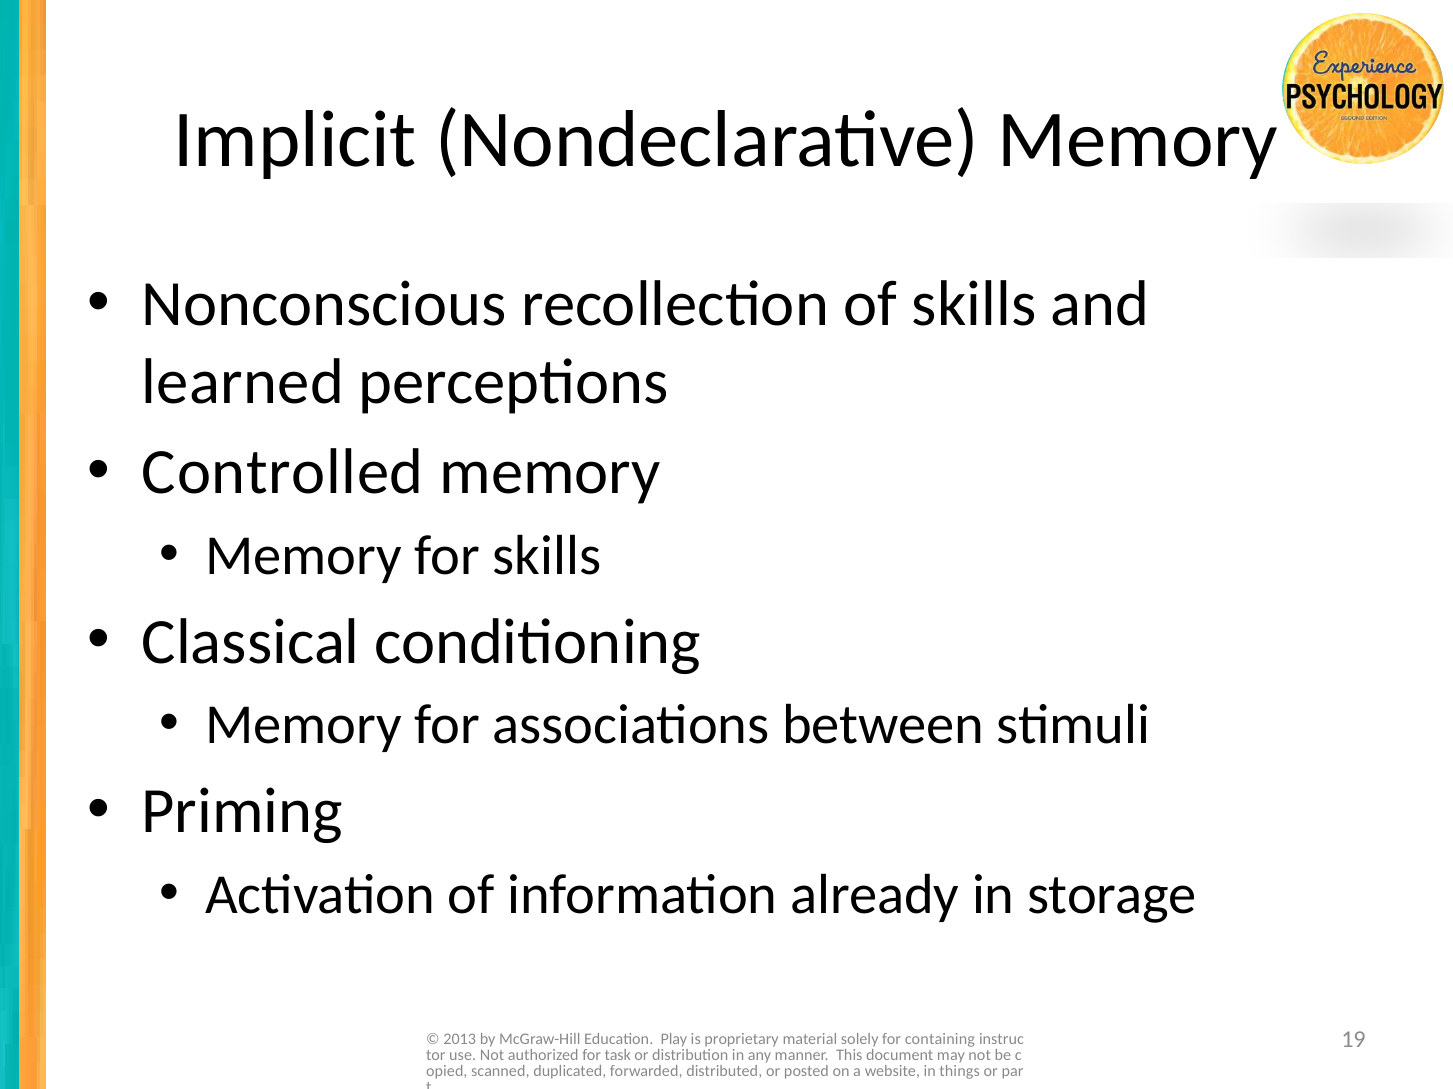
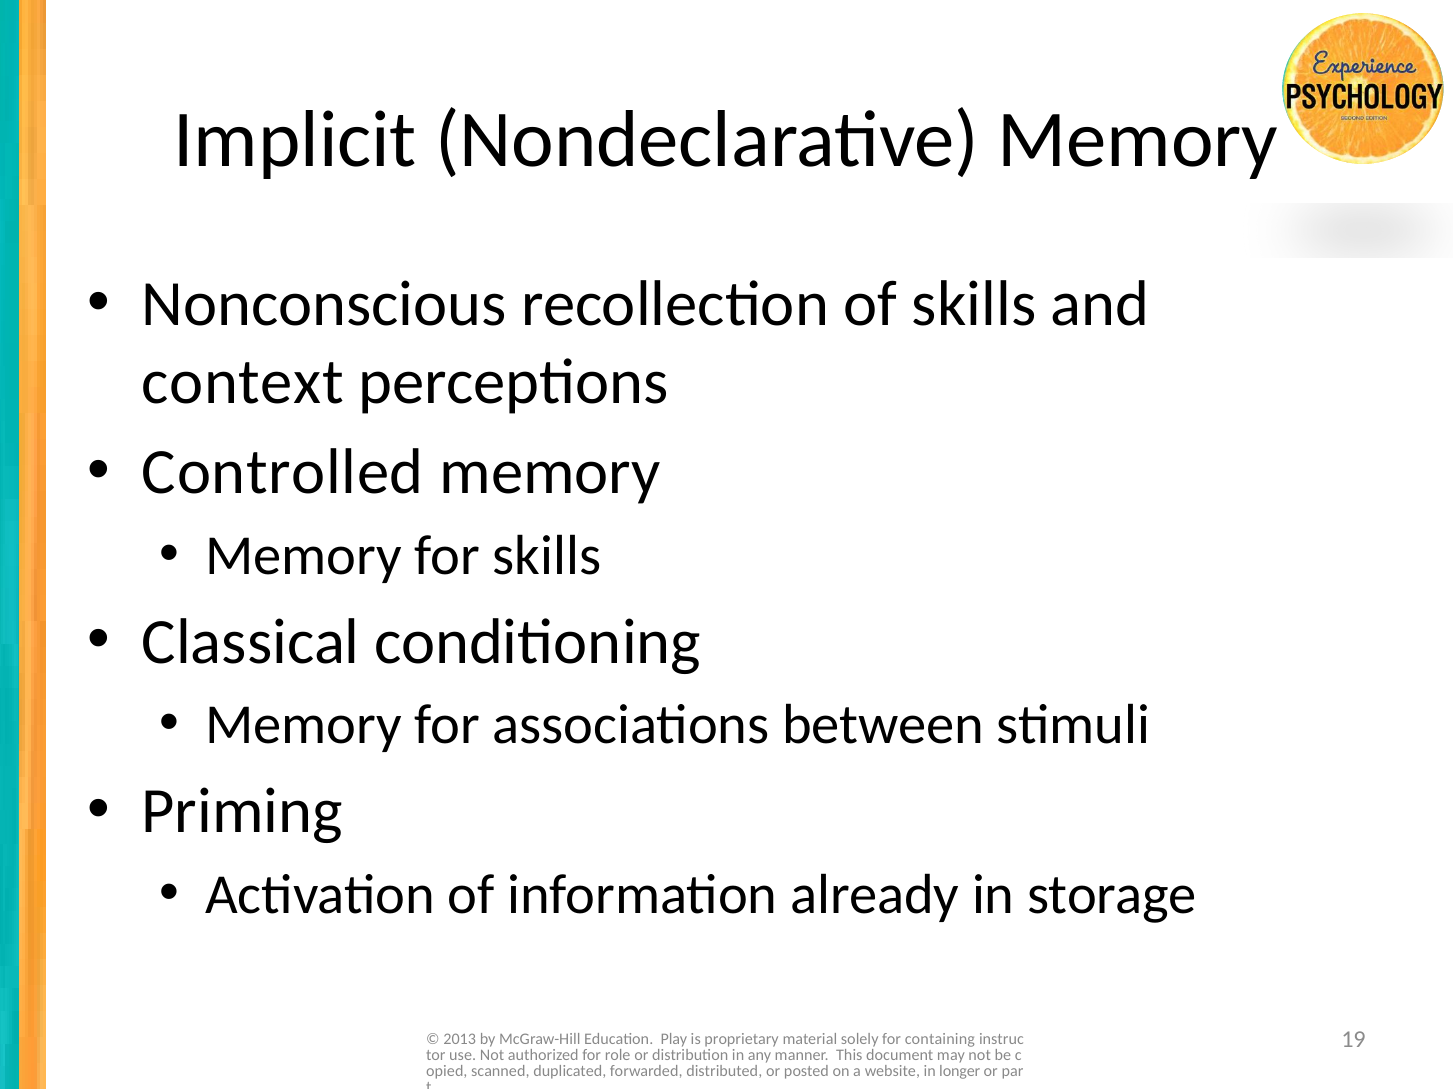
learned: learned -> context (243, 382)
task: task -> role (618, 1056)
things: things -> longer (960, 1072)
